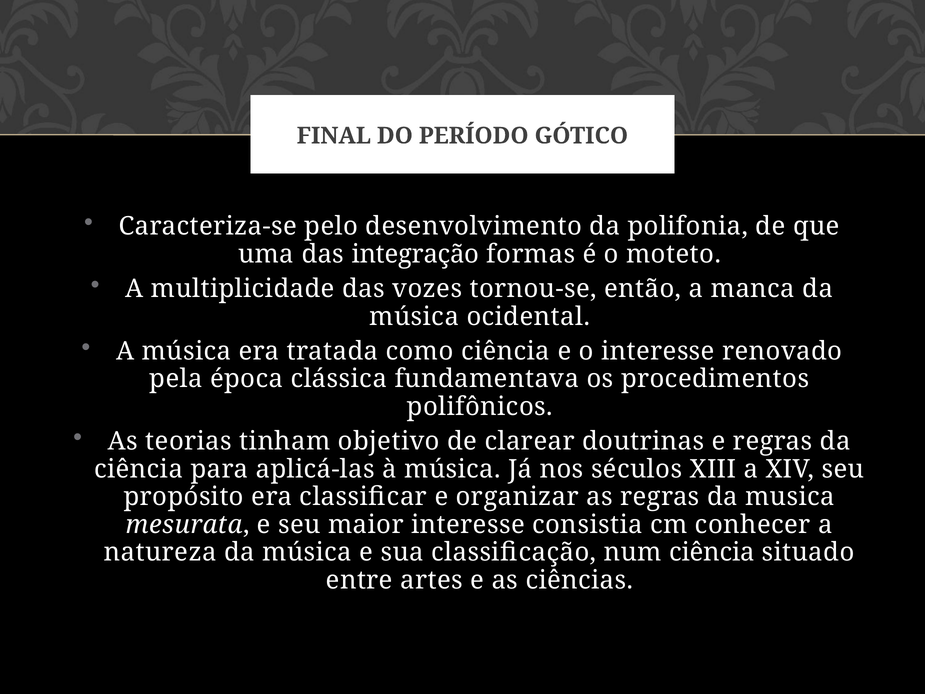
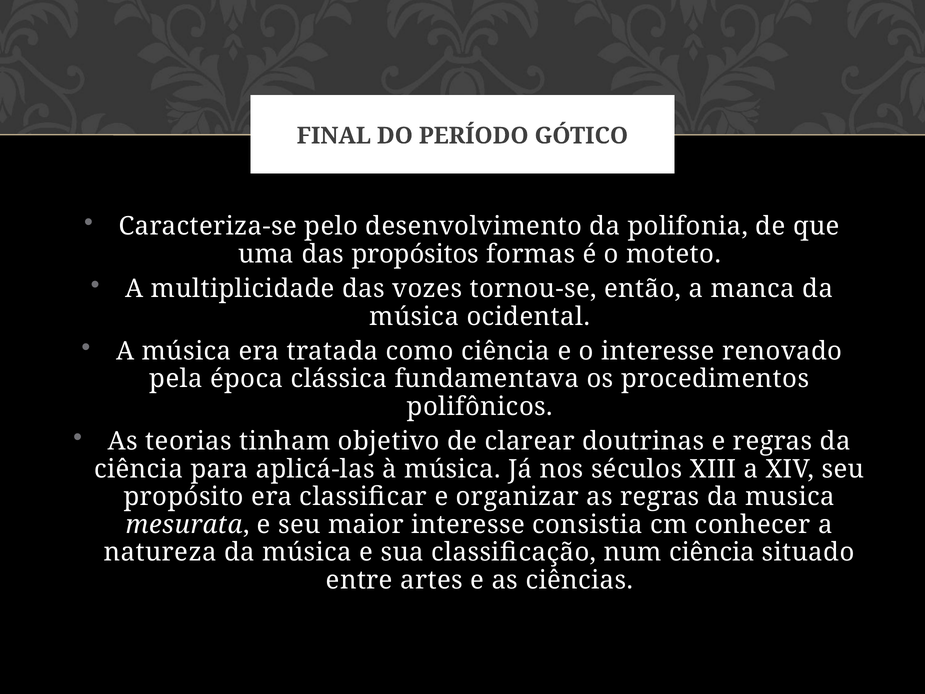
integração: integração -> propósitos (415, 254)
